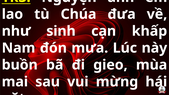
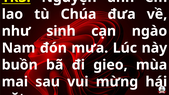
khấp: khấp -> ngào (149, 31)
